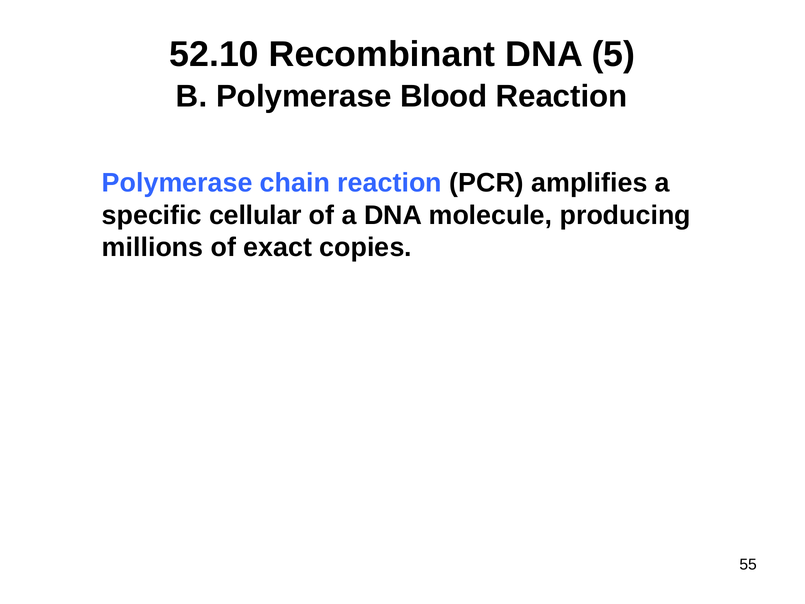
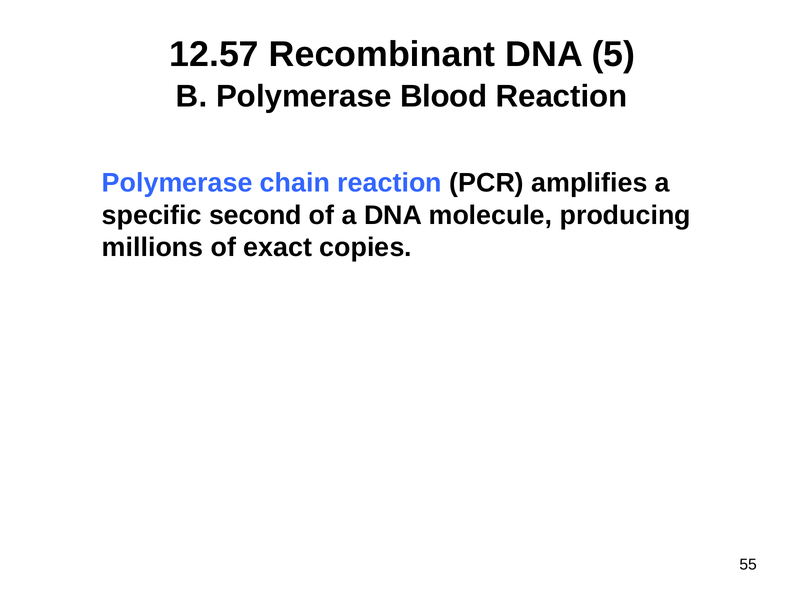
52.10: 52.10 -> 12.57 (214, 55)
cellular: cellular -> second (255, 215)
